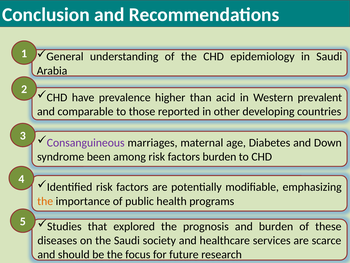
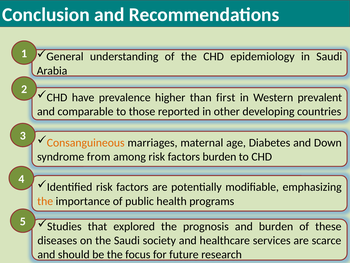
acid: acid -> first (226, 97)
Consanguineous colour: purple -> orange (86, 142)
been: been -> from (99, 156)
